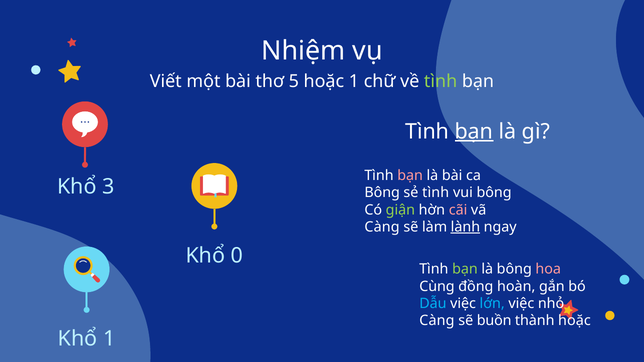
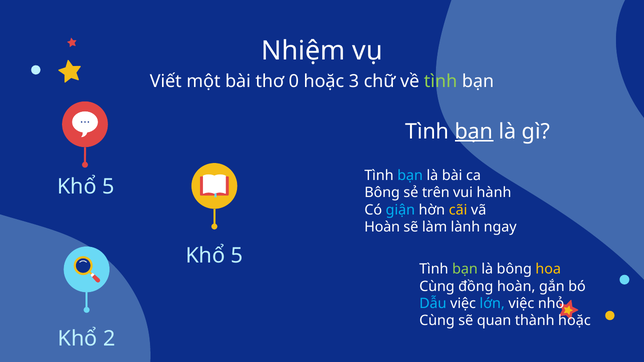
5: 5 -> 0 (294, 82)
hoặc 1: 1 -> 3 (354, 82)
bạn colour: pink -> light blue (410, 176)
3: 3 -> 5 (108, 187)
sẻ tình: tình -> trên (436, 193)
vui bông: bông -> hành (494, 193)
giận colour: light green -> light blue (400, 210)
cãi colour: pink -> yellow (458, 210)
Càng: Càng -> Hoàn (382, 227)
lành underline: present -> none (465, 227)
0: 0 -> 5 (237, 256)
hoa colour: pink -> yellow (548, 269)
Càng: Càng -> Cùng (437, 321)
buồn: buồn -> quan (494, 321)
Khổ 1: 1 -> 2 (109, 339)
